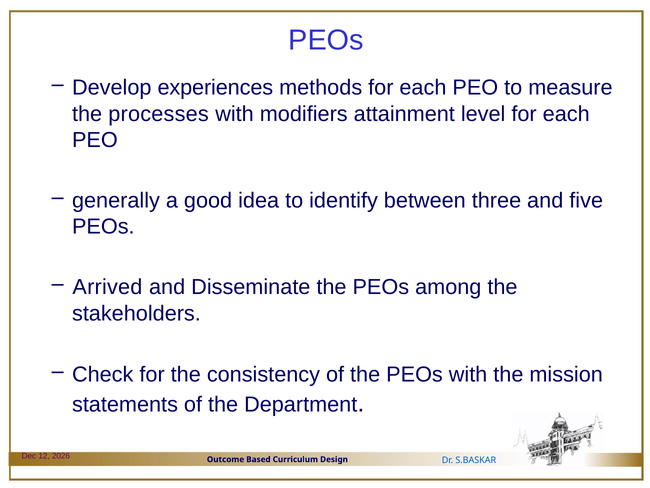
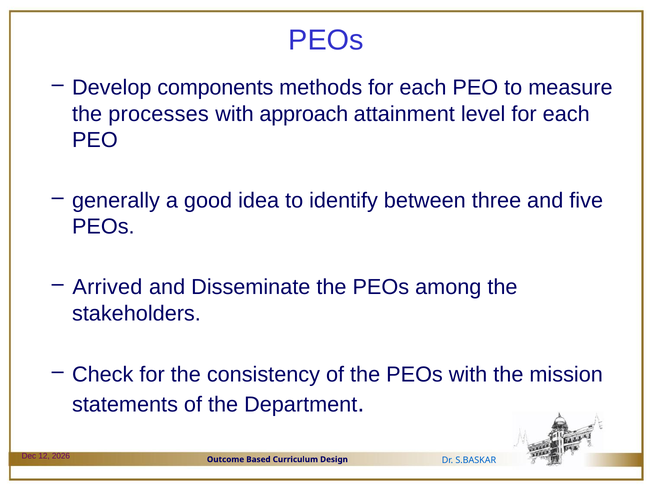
experiences: experiences -> components (215, 88)
modifiers: modifiers -> approach (304, 114)
